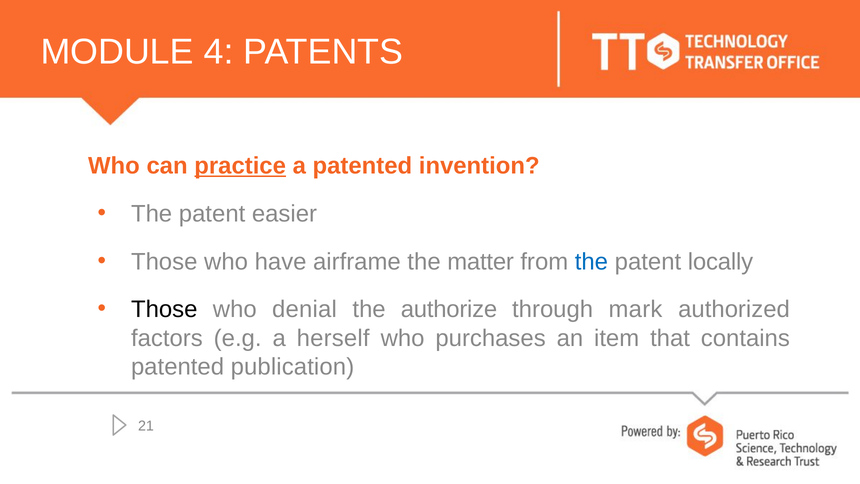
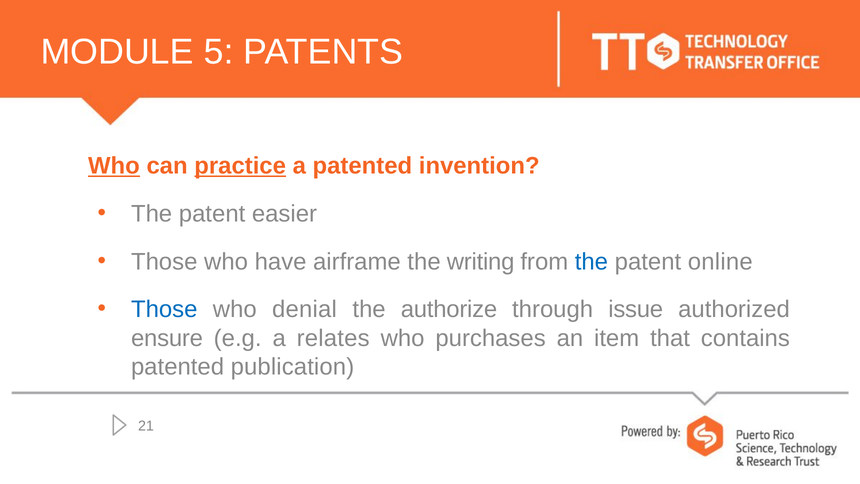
4: 4 -> 5 (219, 52)
Who underline: none -> present (114, 166)
matter: matter -> writing (481, 262)
locally: locally -> online (720, 262)
Those colour: black -> blue (164, 309)
mark: mark -> issue (636, 309)
factors: factors -> ensure (167, 338)
herself: herself -> relates (333, 338)
